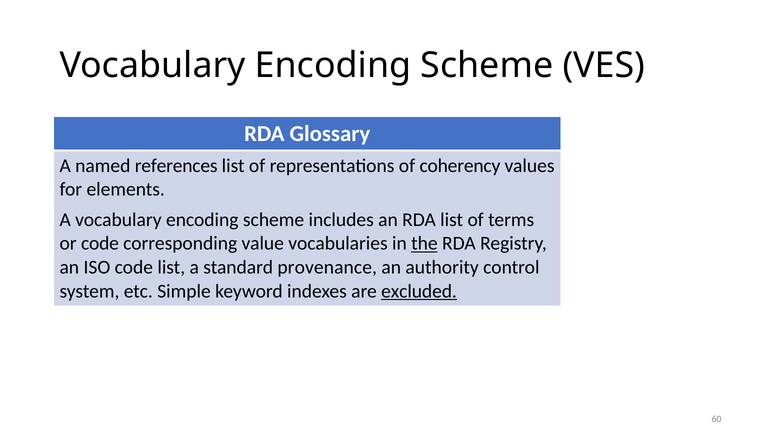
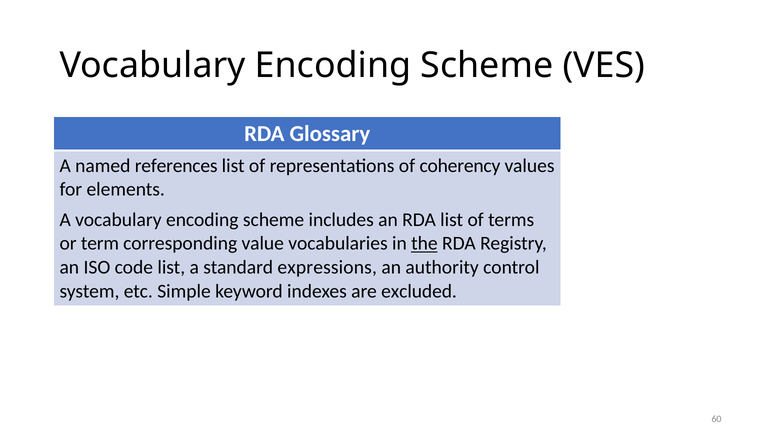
or code: code -> term (100, 244)
provenance: provenance -> expressions (327, 267)
excluded underline: present -> none (419, 291)
